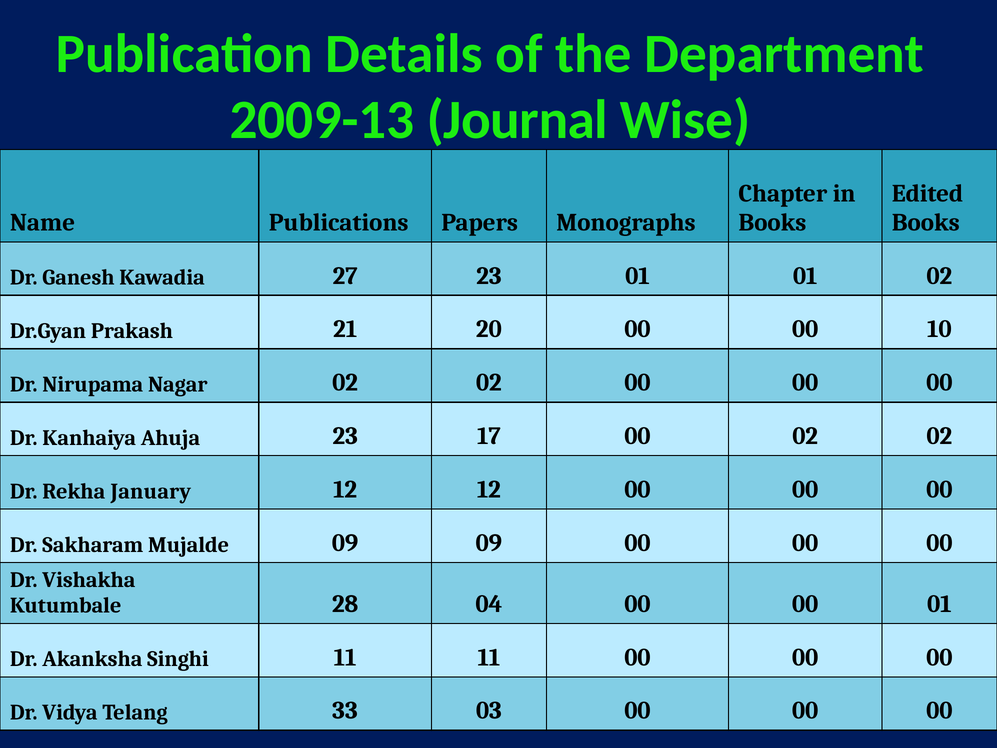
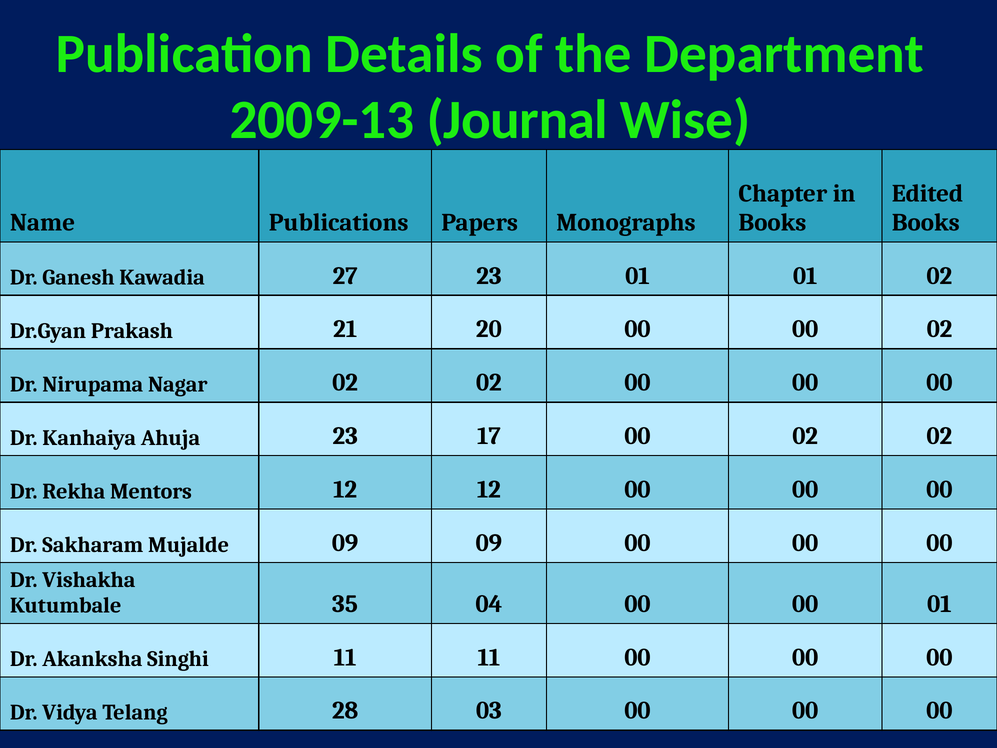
00 00 10: 10 -> 02 (939, 329)
January: January -> Mentors (151, 491)
28: 28 -> 35 (345, 604)
33: 33 -> 28 (345, 711)
